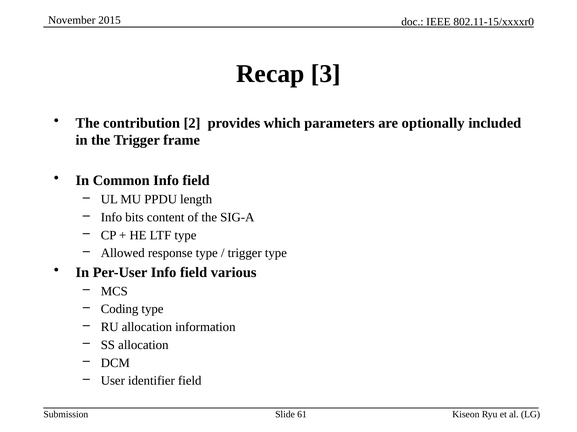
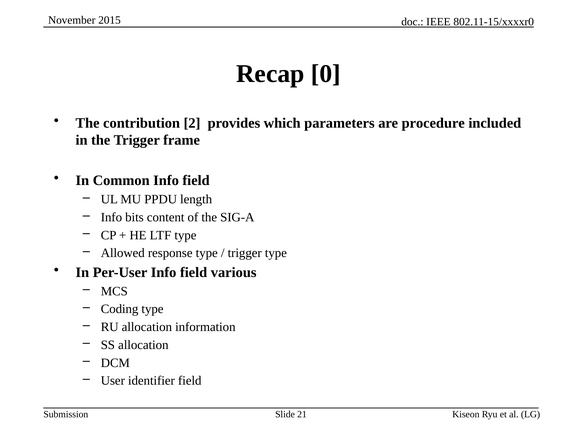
3: 3 -> 0 (326, 74)
optionally: optionally -> procedure (433, 123)
61: 61 -> 21 (302, 415)
